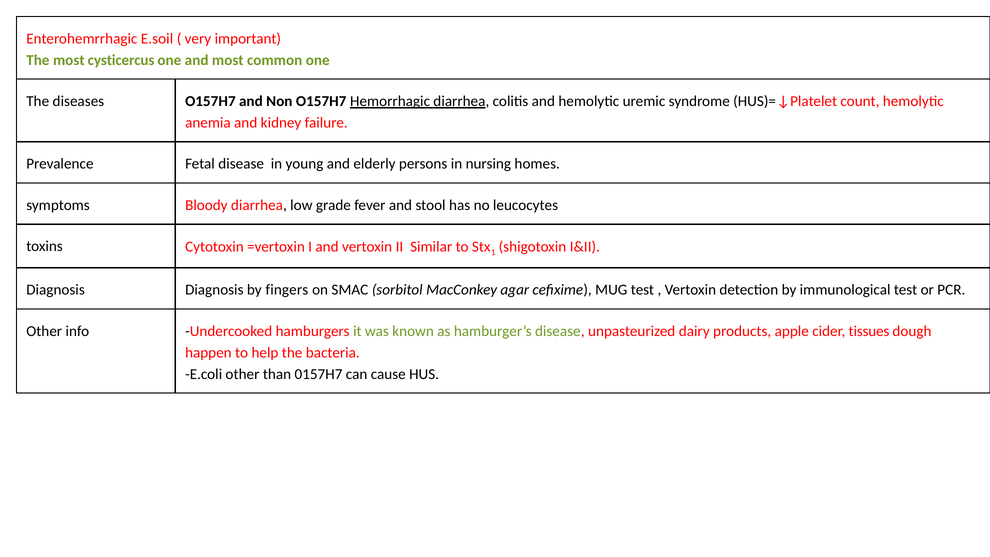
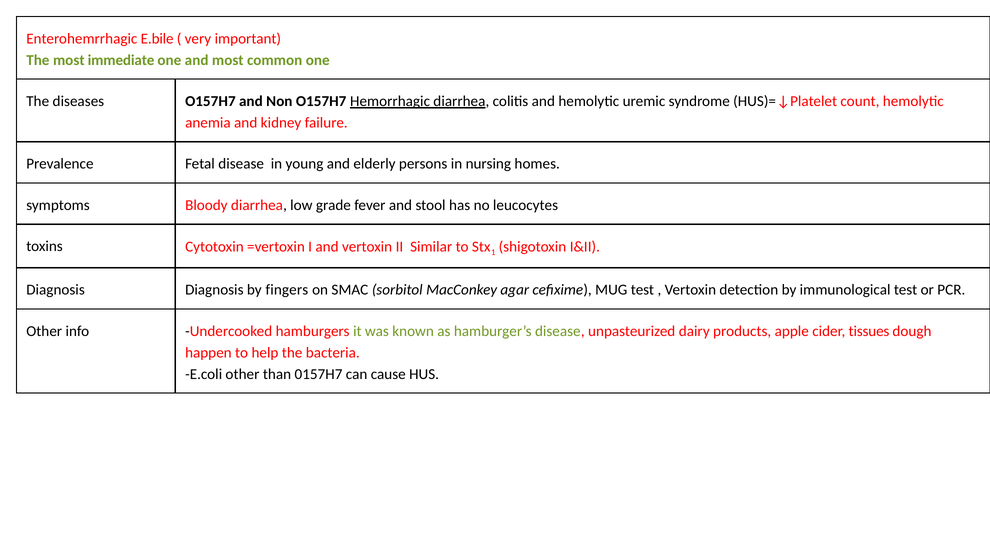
E.soil: E.soil -> E.bile (157, 39)
cysticercus: cysticercus -> immediate (121, 60)
